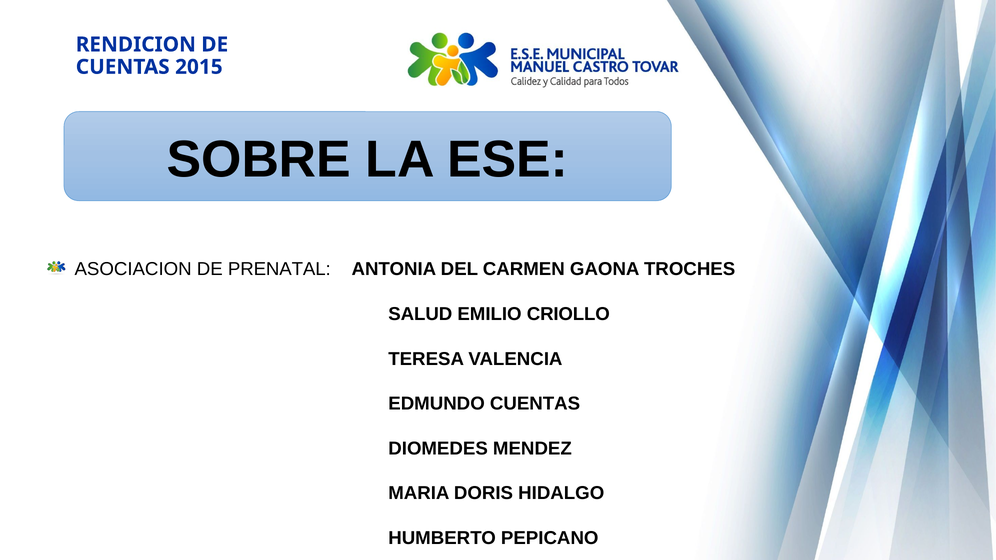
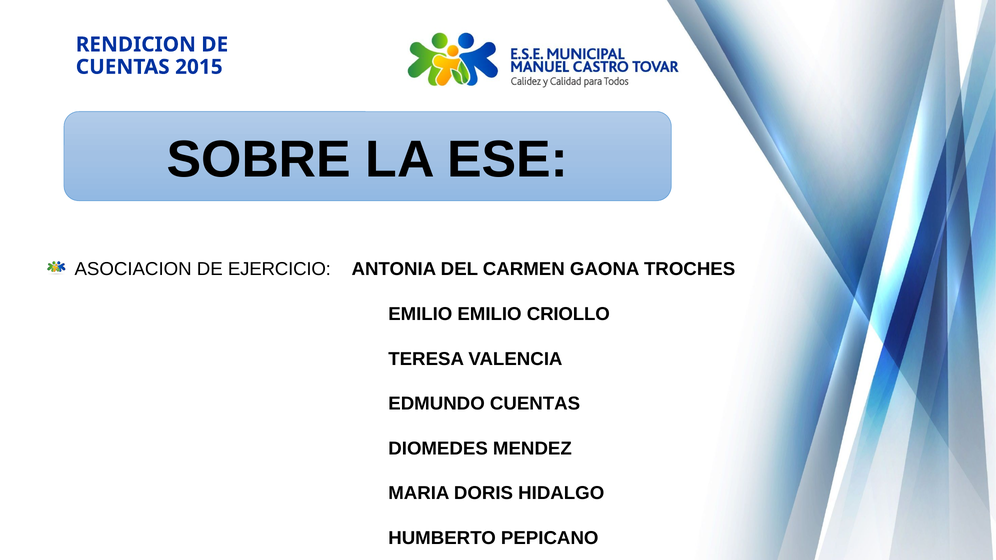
PRENATAL: PRENATAL -> EJERCICIO (279, 269)
SALUD: SALUD -> EMILIO (420, 314)
